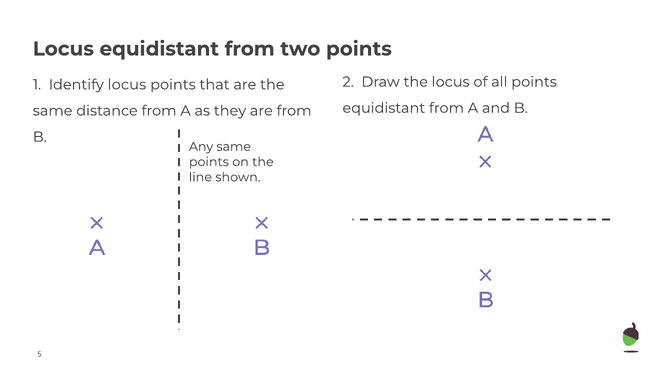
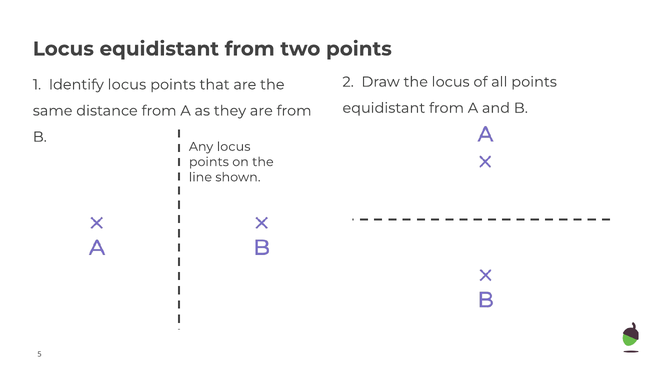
Any same: same -> locus (234, 147)
